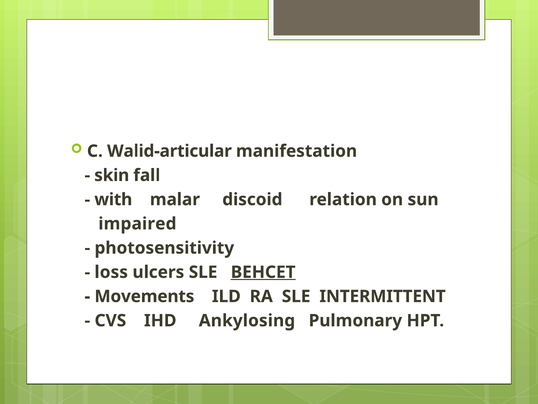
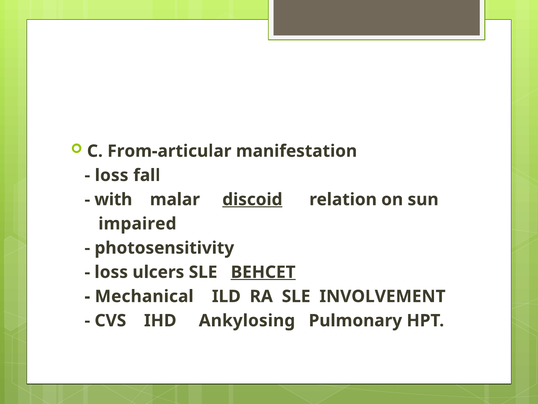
Walid-articular: Walid-articular -> From-articular (169, 151)
skin: skin -> loss (112, 175)
discoid underline: none -> present (252, 199)
Movements: Movements -> Mechanical (144, 296)
INTERMITTENT: INTERMITTENT -> INVOLVEMENT (382, 296)
